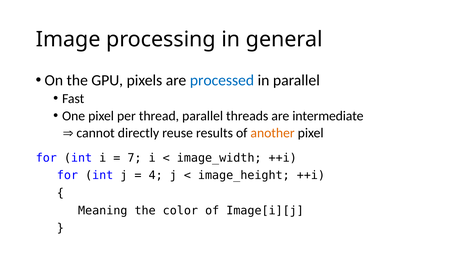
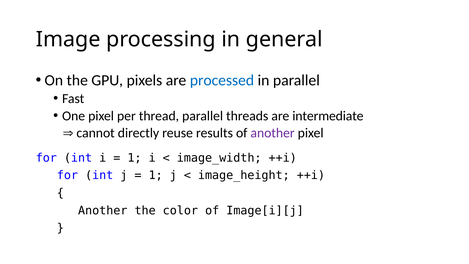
another colour: orange -> purple (273, 133)
7: 7 -> 1 (134, 158)
4: 4 -> 1 (156, 175)
Meaning: Meaning -> Another (103, 210)
